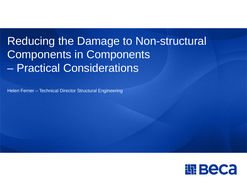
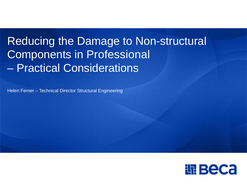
in Components: Components -> Professional (118, 55)
